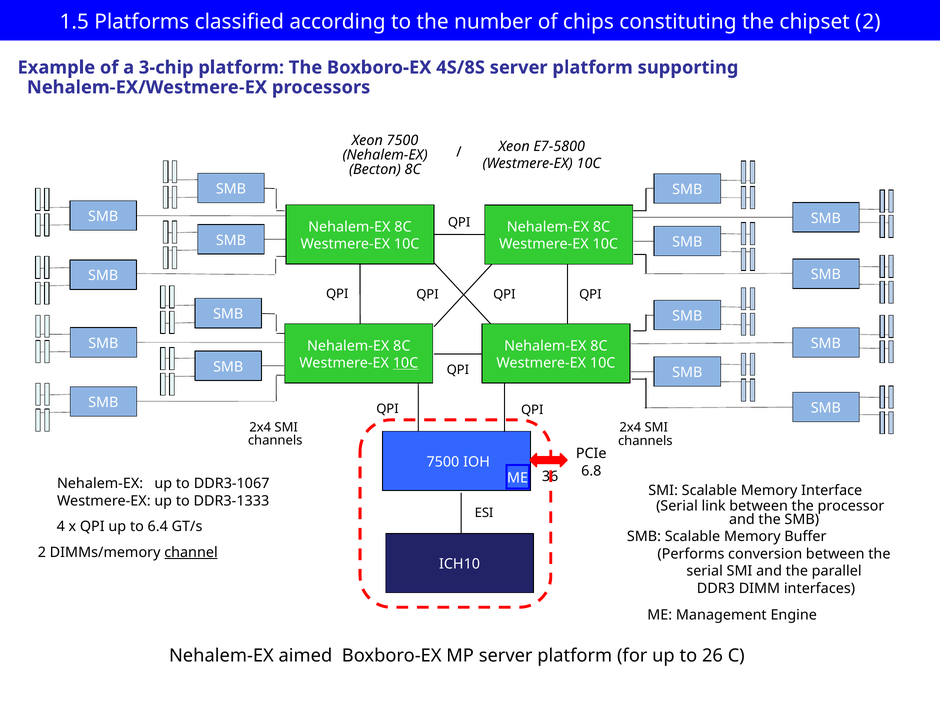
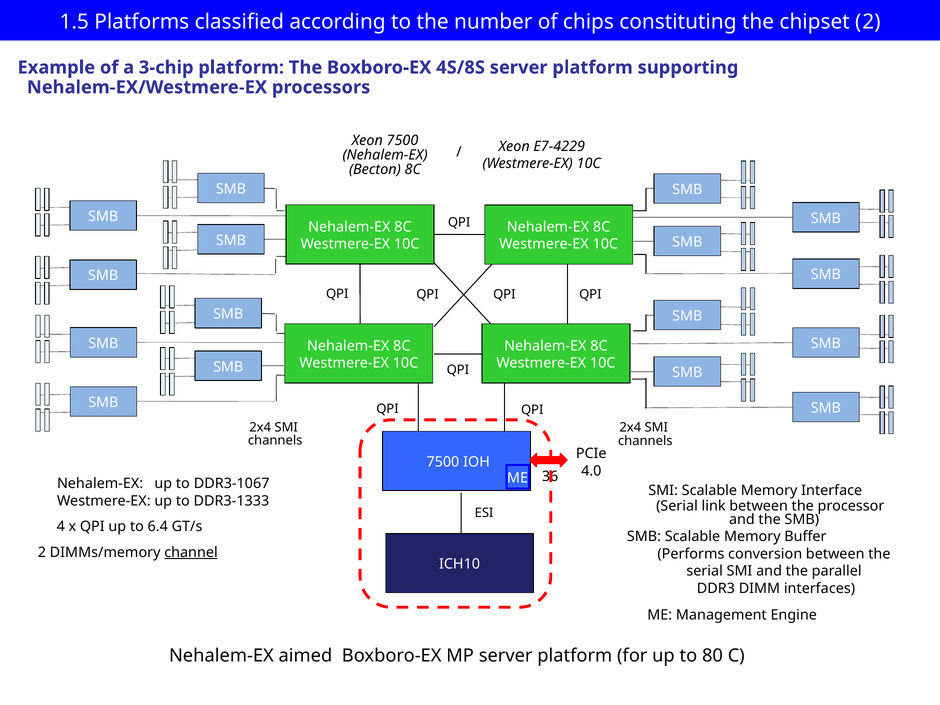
E7-5800: E7-5800 -> E7-4229 (559, 147)
10C underline: present -> none (406, 363)
6.8: 6.8 -> 4.0 (591, 471)
26: 26 -> 80 (712, 656)
